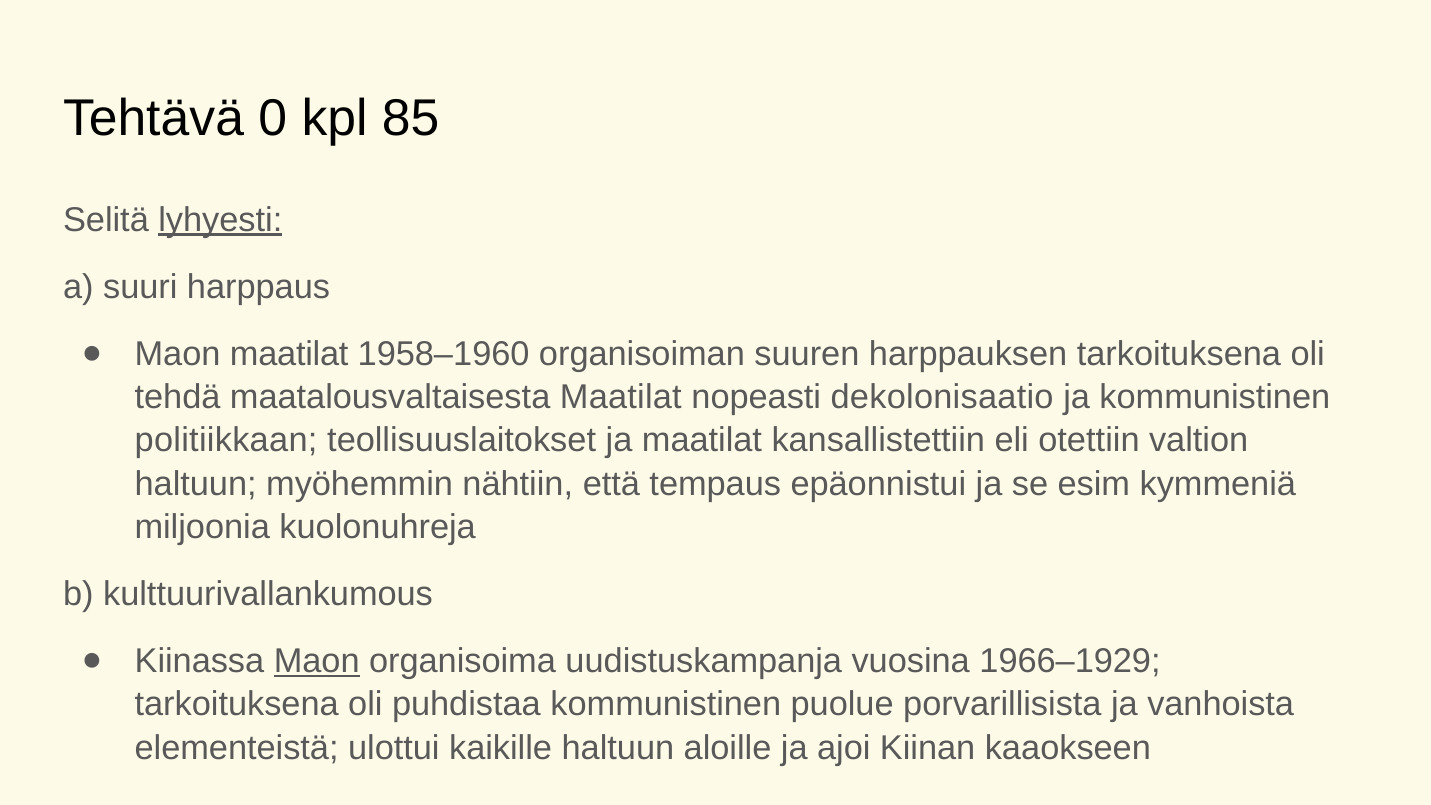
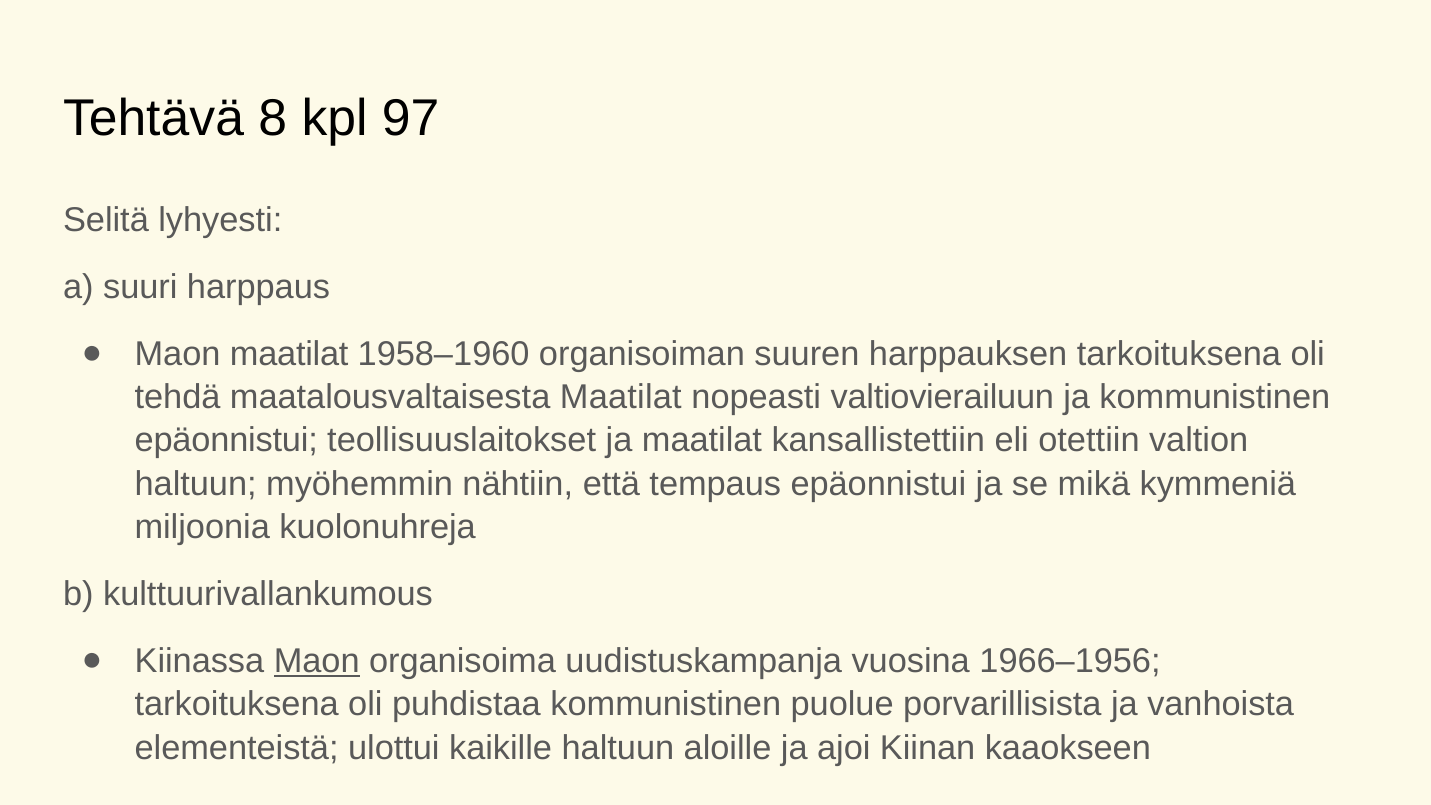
0: 0 -> 8 (273, 119)
85: 85 -> 97 (410, 119)
lyhyesti underline: present -> none (220, 220)
dekolonisaatio: dekolonisaatio -> valtiovierailuun (942, 397)
politiikkaan: politiikkaan -> epäonnistui (226, 440)
esim: esim -> mikä (1094, 484)
1966–1929: 1966–1929 -> 1966–1956 (1070, 661)
